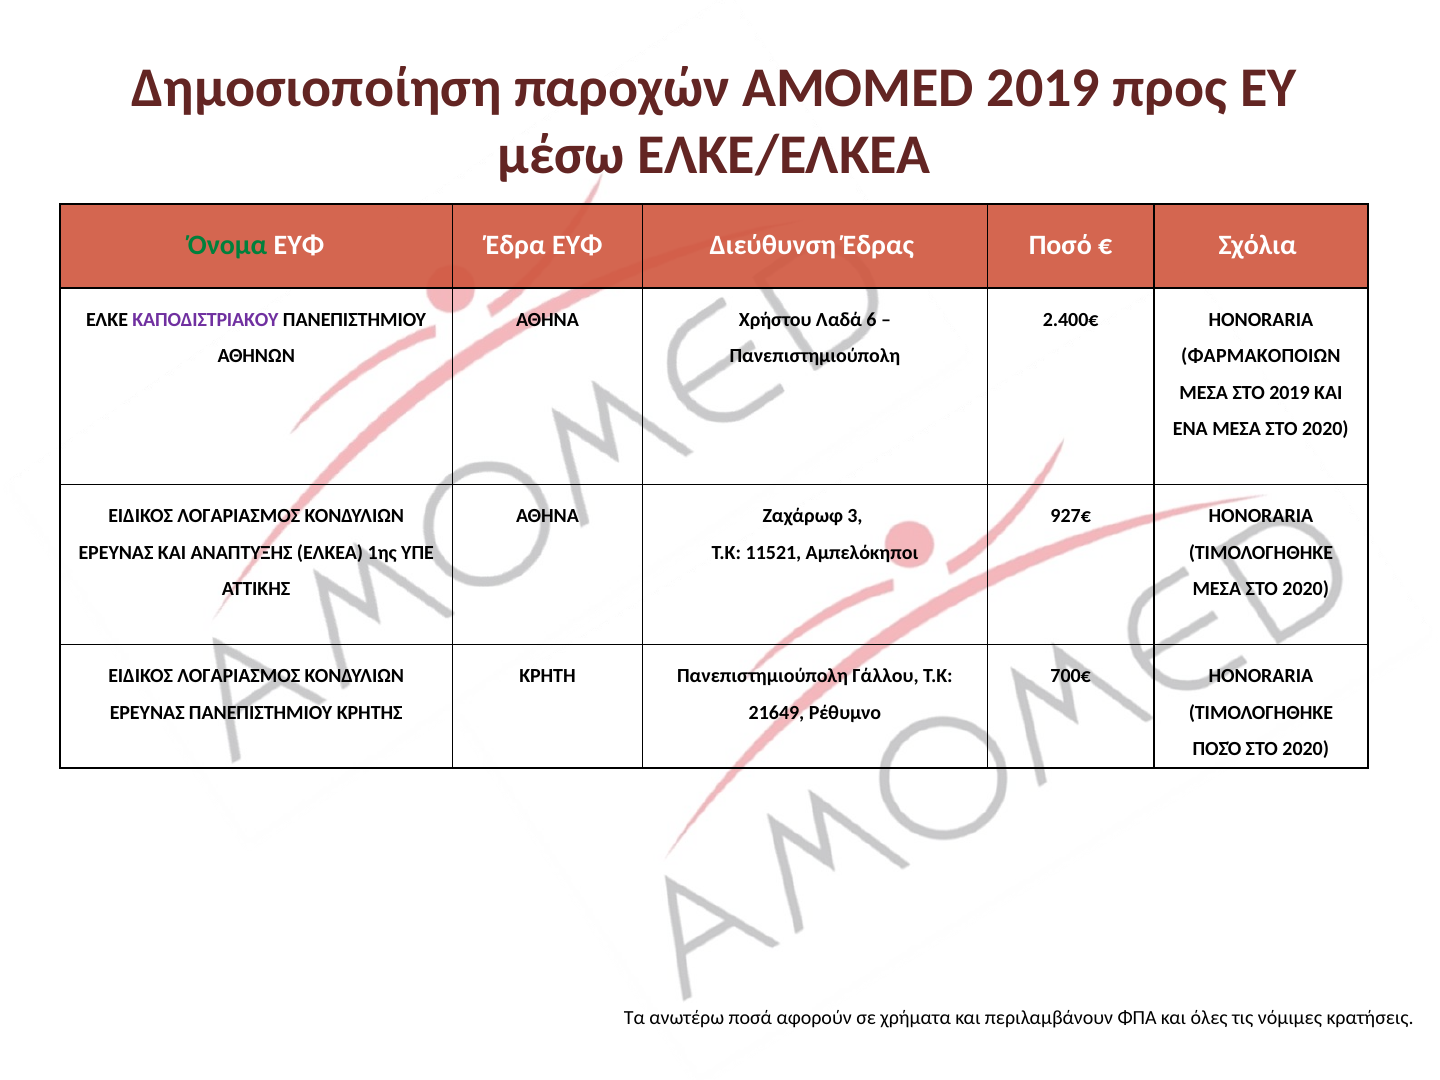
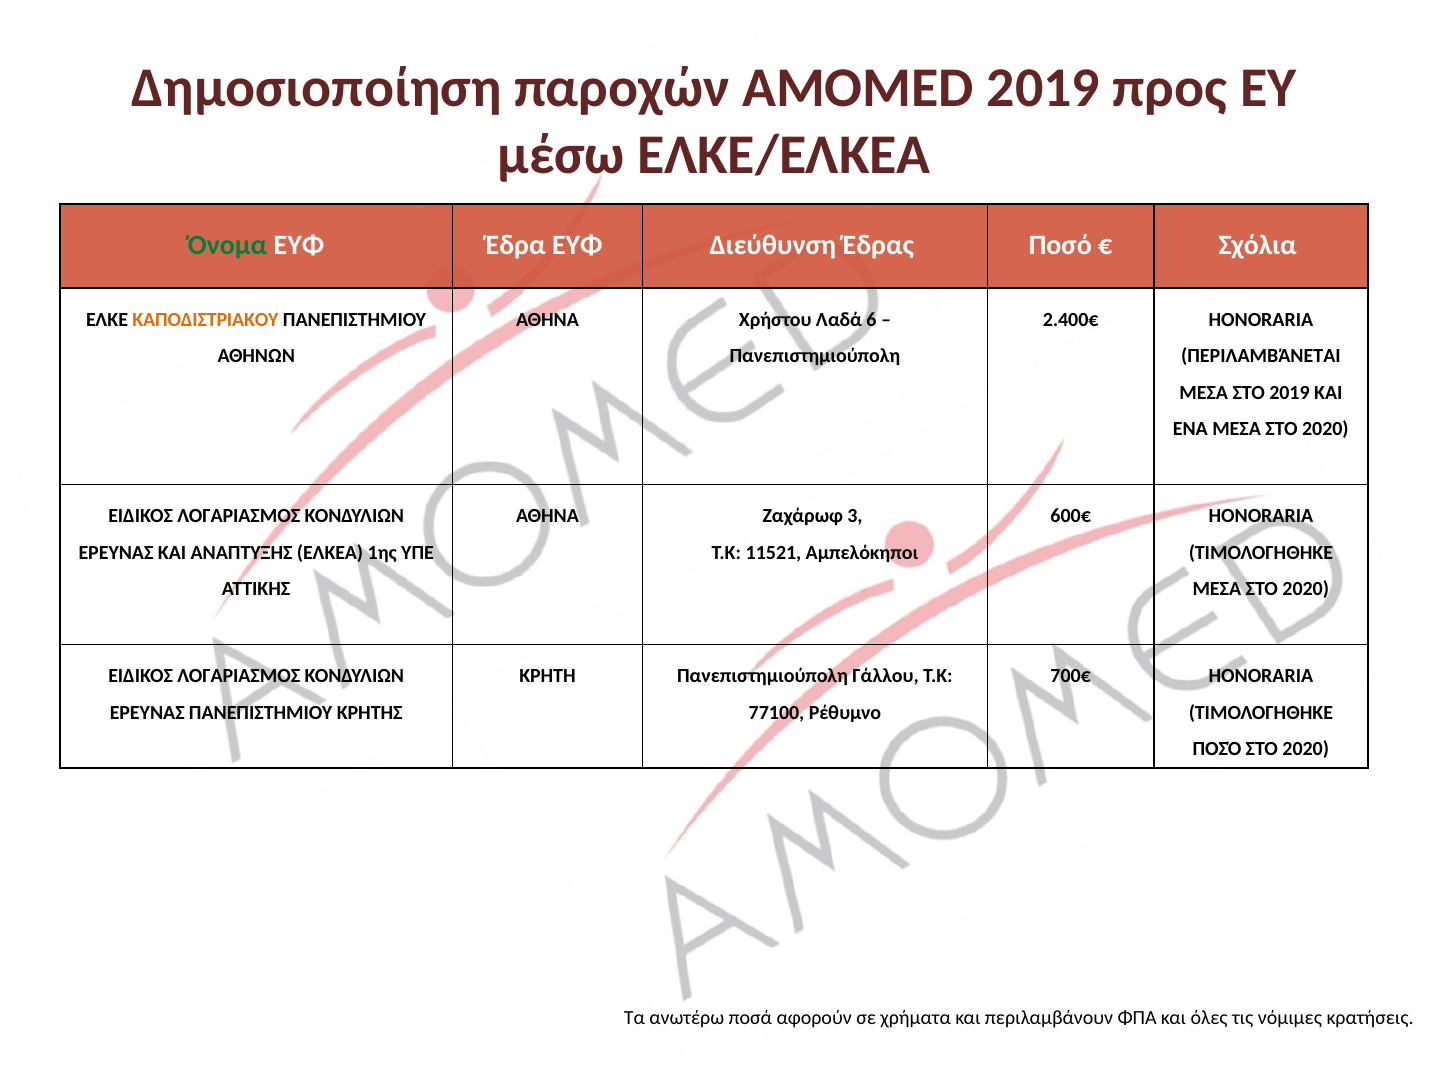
ΚΑΠΟΔΙΣΤΡΙΑΚΟΥ colour: purple -> orange (206, 320)
ΦΑΡΜΑΚΟΠΟΙΩΝ: ΦΑΡΜΑΚΟΠΟΙΩΝ -> ΠΕΡΙΛΑΜΒΆΝΕΤΑΙ (1261, 356)
927€: 927€ -> 600€ (1071, 516)
21649: 21649 -> 77100 (777, 712)
